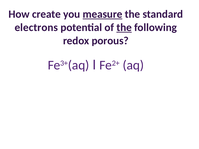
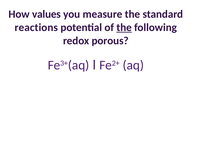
create: create -> values (46, 14)
measure underline: present -> none (102, 14)
electrons: electrons -> reactions (36, 28)
